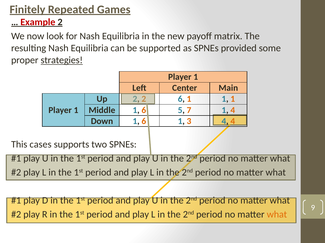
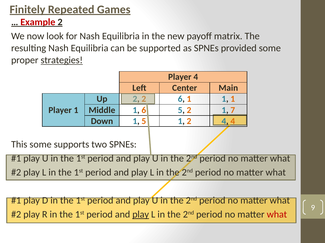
1: 1 -> 4 (196, 77)
5 7: 7 -> 2 (189, 110)
1 4: 4 -> 7 (233, 110)
Down 1 6: 6 -> 5 (144, 121)
1 3: 3 -> 2 (189, 121)
This cases: cases -> some (41, 145)
play underline: none -> present (141, 215)
what colour: orange -> red (277, 215)
